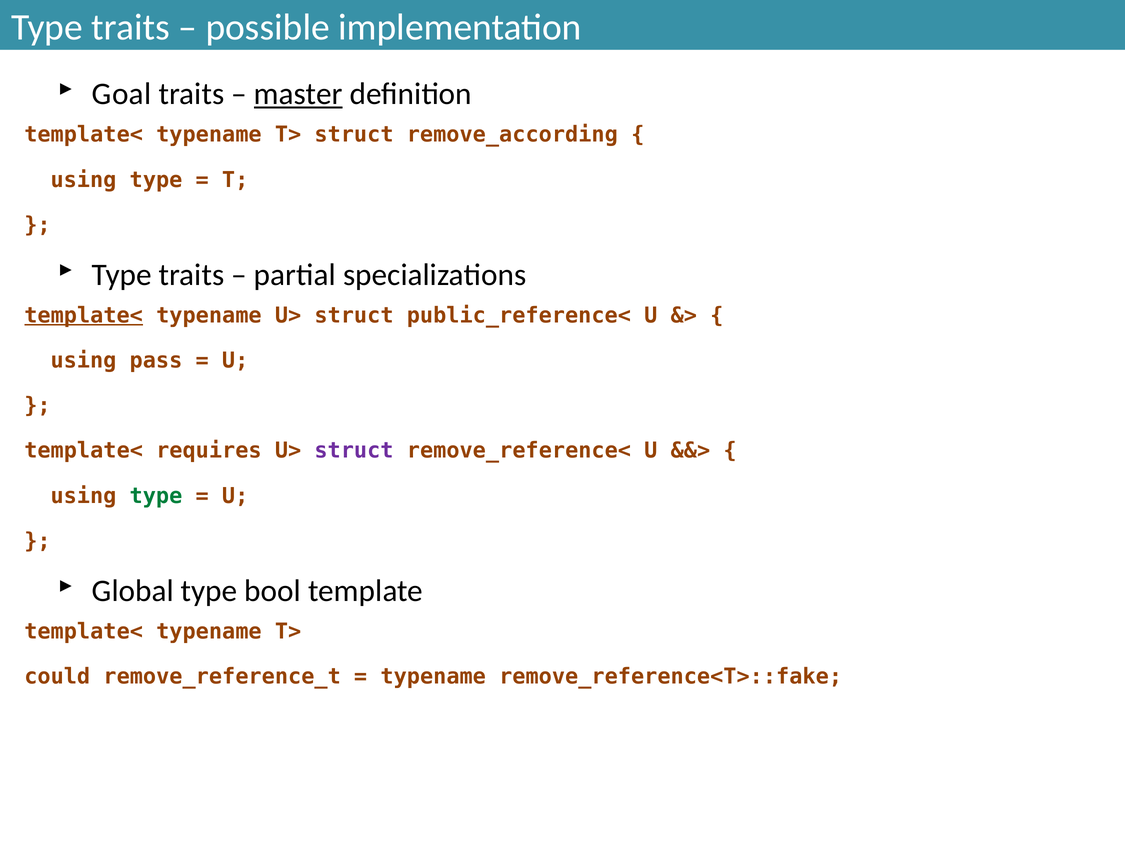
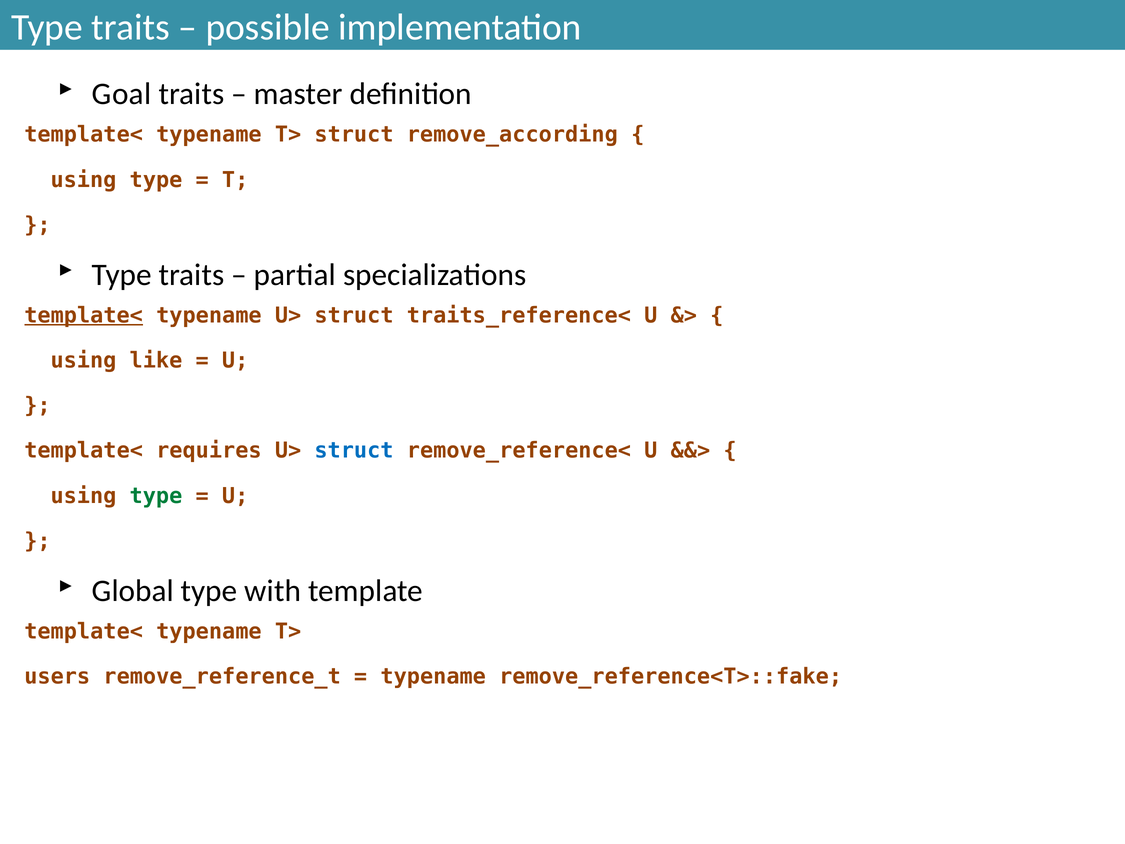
master underline: present -> none (298, 94)
public_reference<: public_reference< -> traits_reference< (519, 315)
pass: pass -> like (156, 360)
struct colour: purple -> blue (354, 451)
bool: bool -> with (273, 591)
could: could -> users (57, 676)
